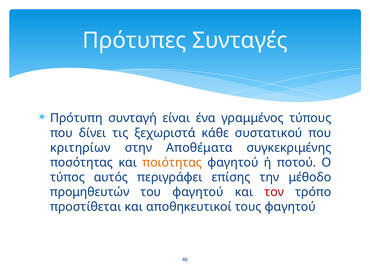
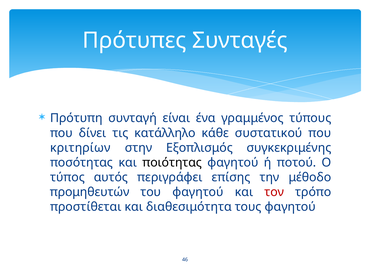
ξεχωριστά: ξεχωριστά -> κατάλληλο (165, 133)
Αποθέματα: Αποθέματα -> Εξοπλισμός (200, 148)
ποιότητας colour: orange -> black (172, 163)
αποθηκευτικοί: αποθηκευτικοί -> διαθεσιμότητα (189, 207)
